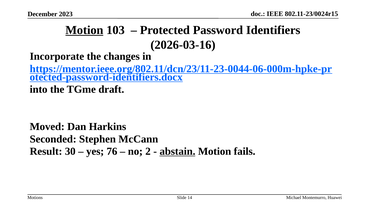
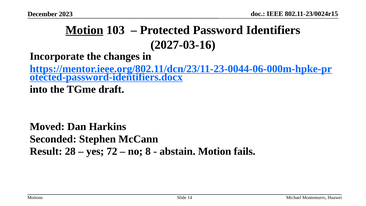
2026-03-16: 2026-03-16 -> 2027-03-16 (183, 45)
30: 30 -> 28 (70, 151)
76: 76 -> 72 (112, 151)
2: 2 -> 8 (148, 151)
abstain underline: present -> none (177, 151)
